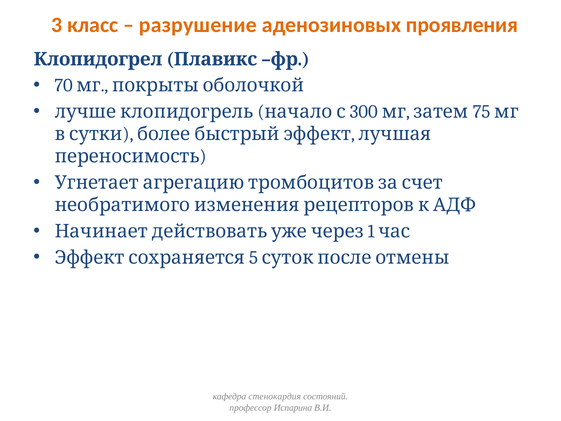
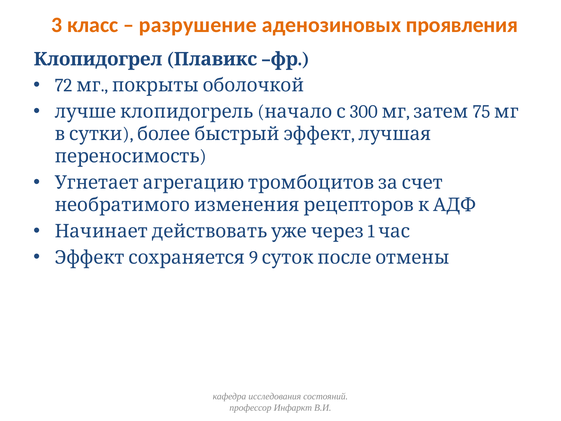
70: 70 -> 72 (64, 85)
5: 5 -> 9 (254, 257)
стенокардия: стенокардия -> исследования (275, 396)
Испарина: Испарина -> Инфаркт (293, 407)
